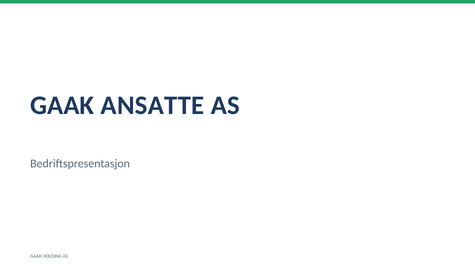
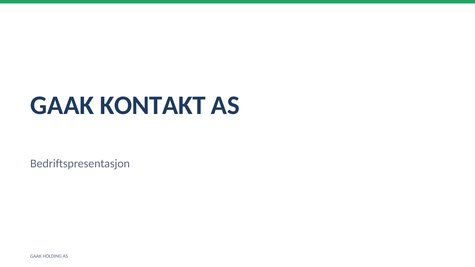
ANSATTE: ANSATTE -> KONTAKT (153, 105)
